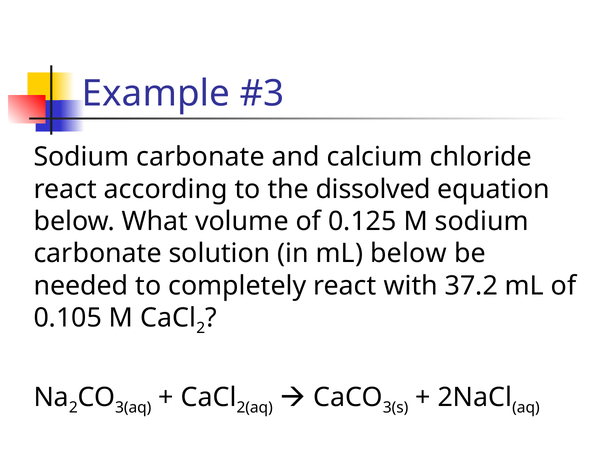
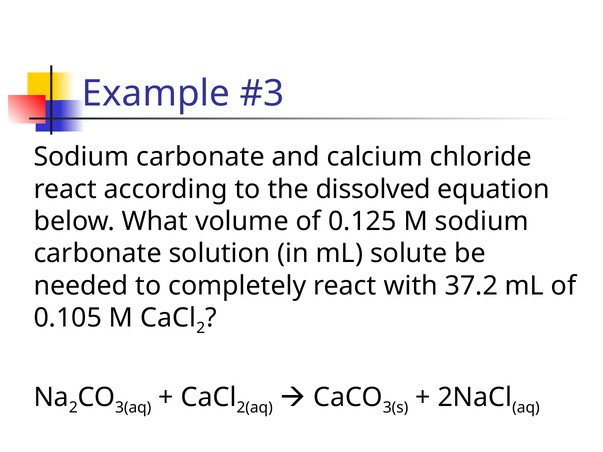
mL below: below -> solute (409, 254)
